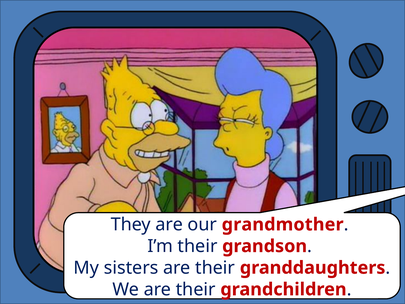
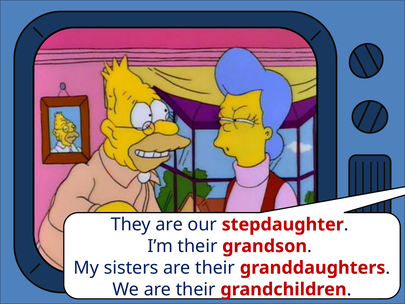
grandmother: grandmother -> stepdaughter (283, 224)
